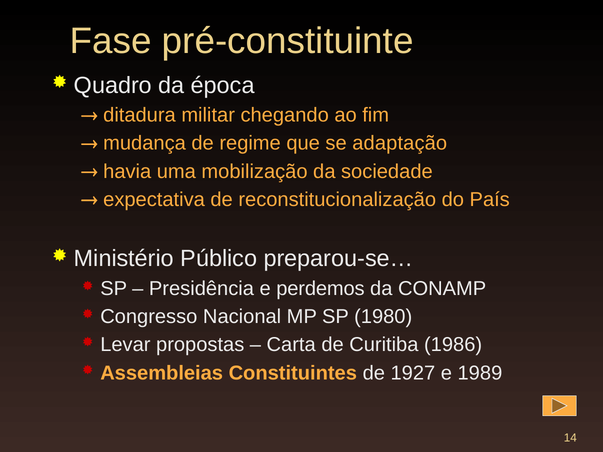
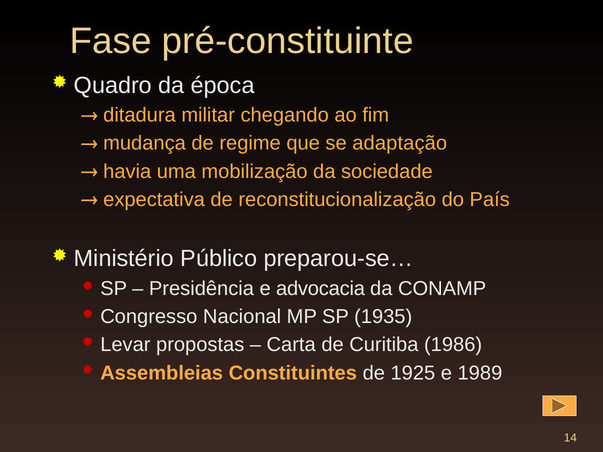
perdemos: perdemos -> advocacia (320, 289)
1980: 1980 -> 1935 (383, 317)
1927: 1927 -> 1925 (413, 373)
